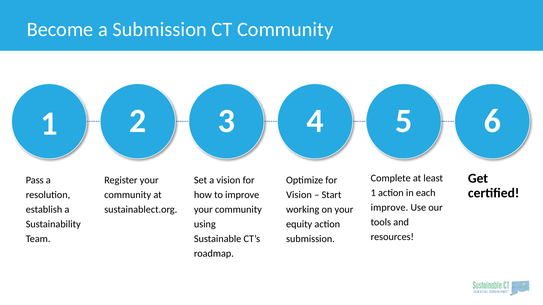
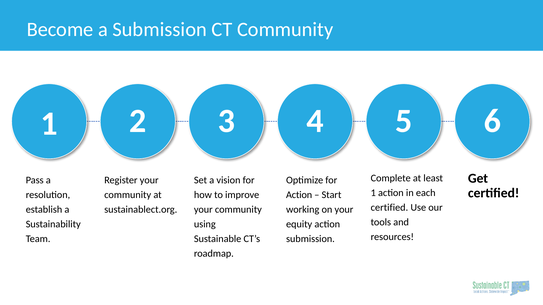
Vision: Vision -> Action (299, 195)
improve: improve -> certified (389, 208)
